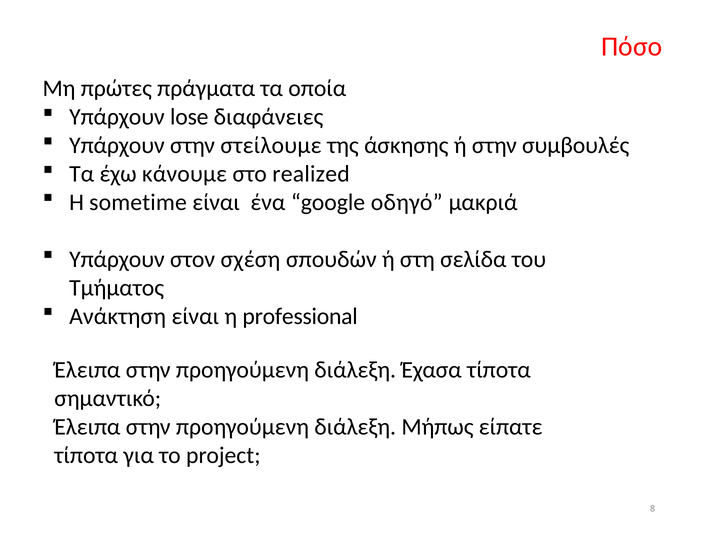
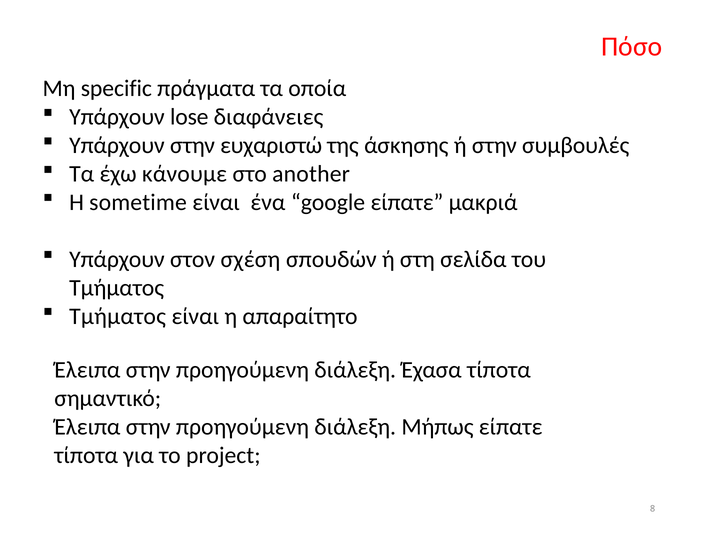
πρώτες: πρώτες -> specific (116, 88)
στείλουμε: στείλουμε -> ευχαριστώ (271, 145)
realized: realized -> another (311, 174)
google οδηγό: οδηγό -> είπατε (407, 202)
Ανάκτηση: Ανάκτηση -> Τμήματος (118, 316)
professional: professional -> απαραίτητο (300, 316)
